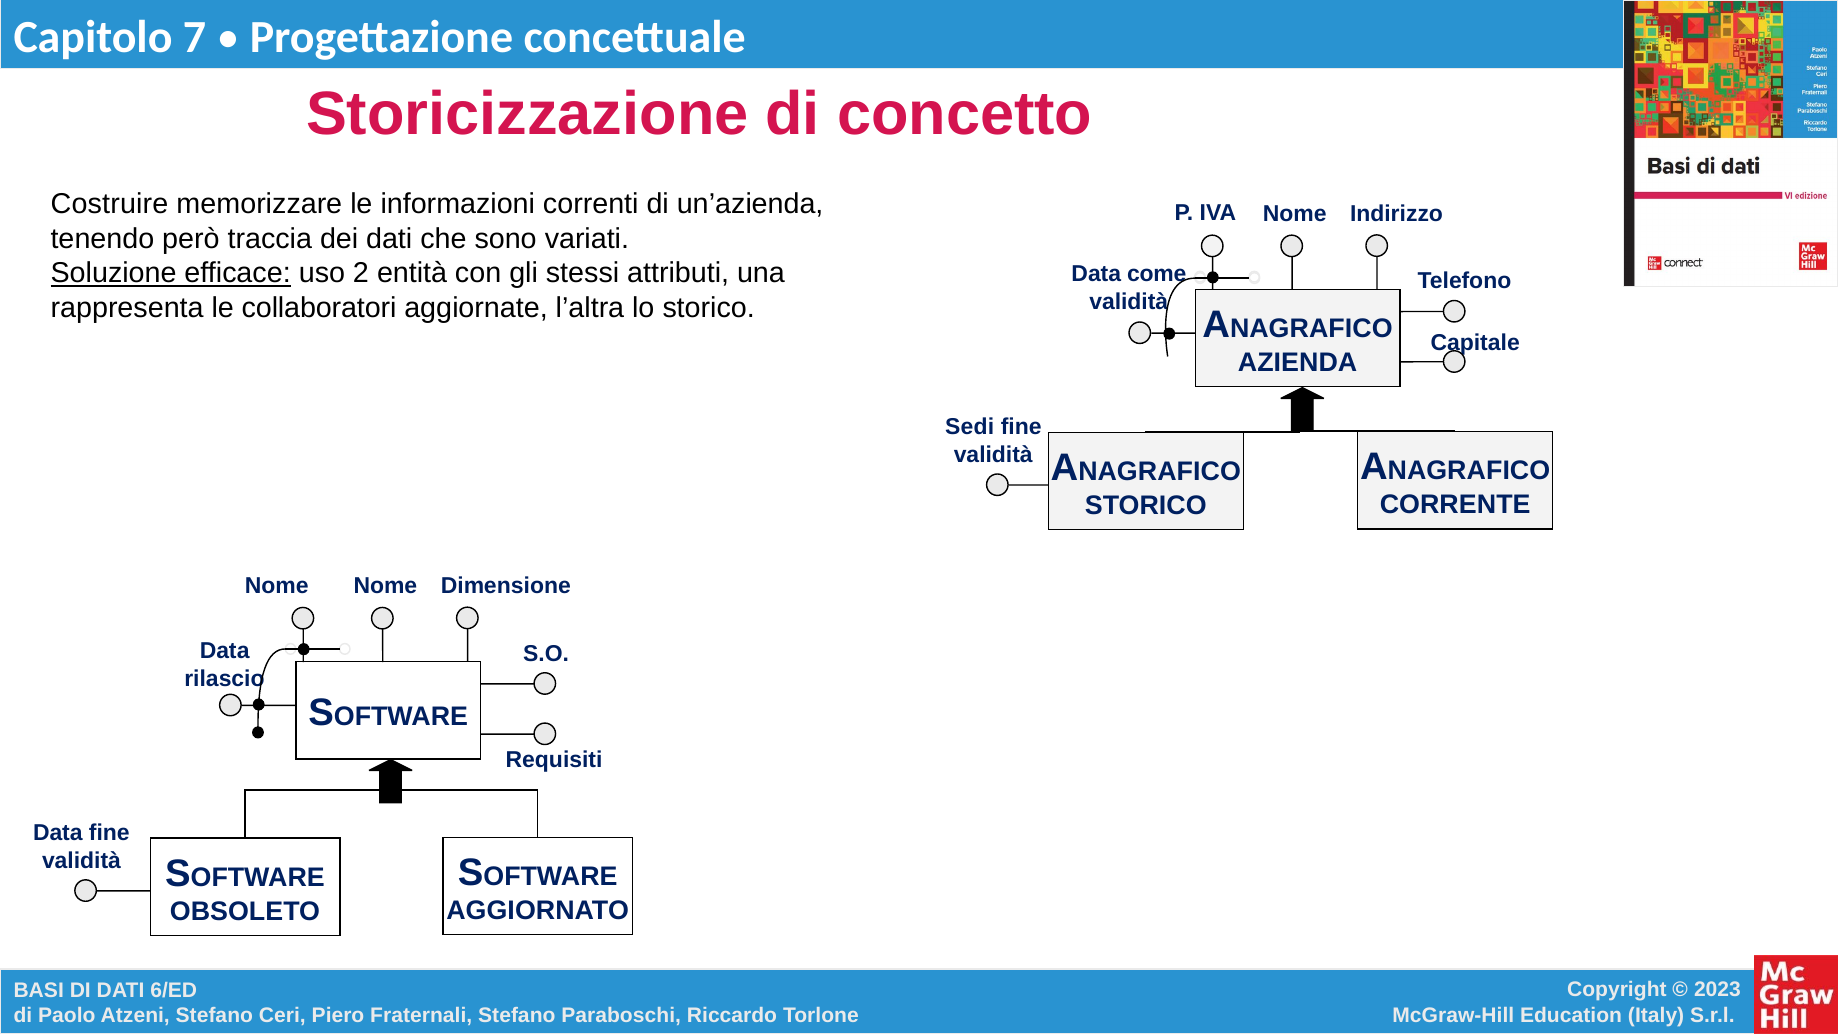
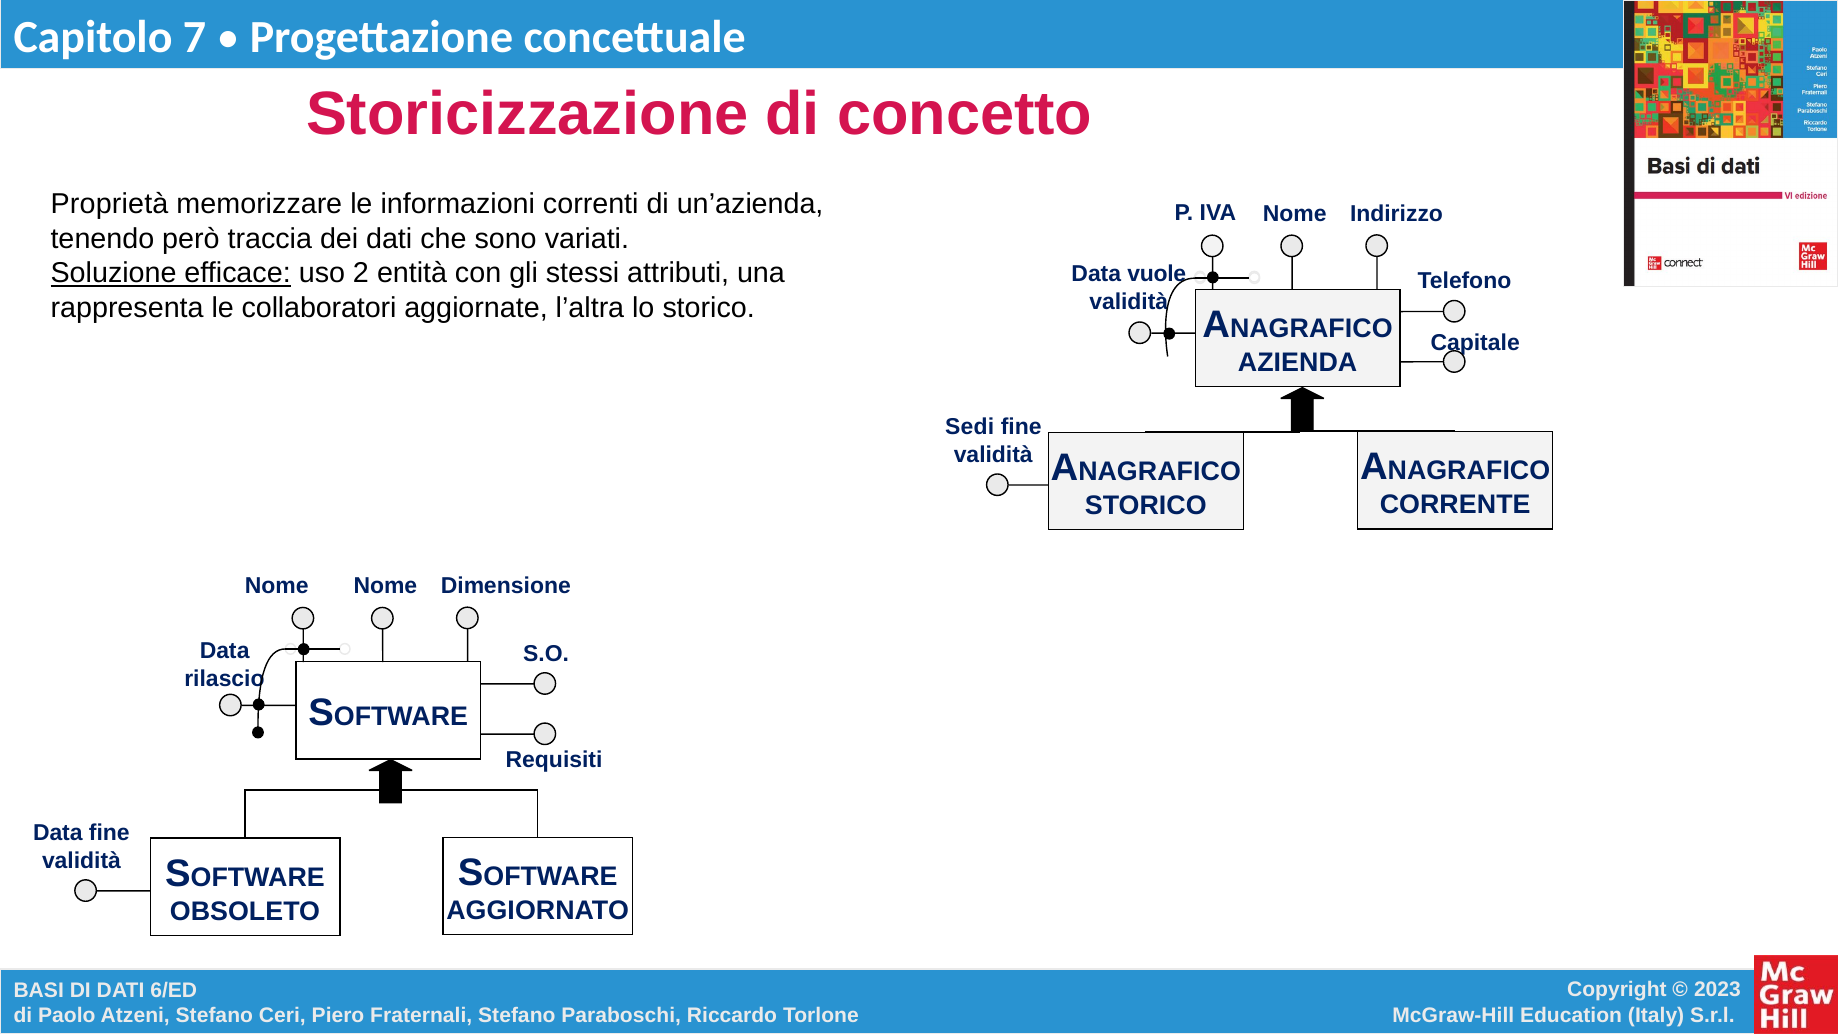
Costruire: Costruire -> Proprietà (110, 204)
come: come -> vuole (1157, 274)
